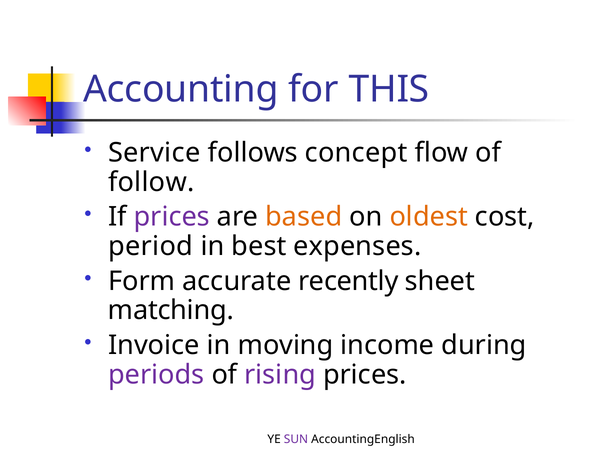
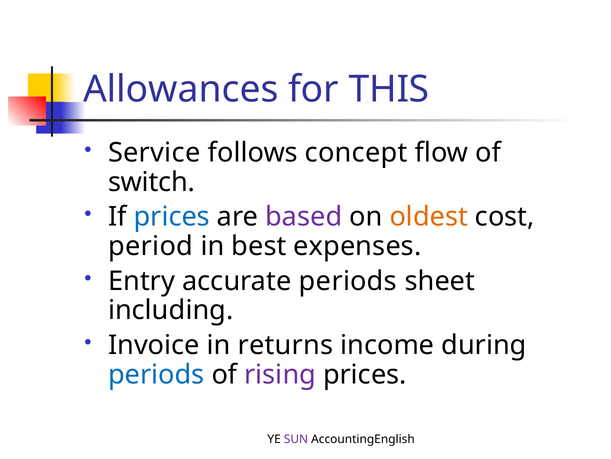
Accounting: Accounting -> Allowances (181, 89)
follow: follow -> switch (151, 182)
prices colour: purple -> blue (172, 217)
based colour: orange -> purple (304, 217)
Form: Form -> Entry (142, 281)
accurate recently: recently -> periods (348, 281)
matching: matching -> including (171, 310)
moving: moving -> returns (285, 345)
periods colour: purple -> blue (156, 374)
